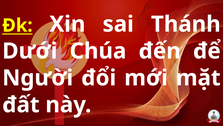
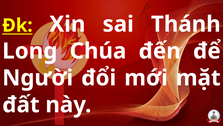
Dưới: Dưới -> Long (30, 51)
